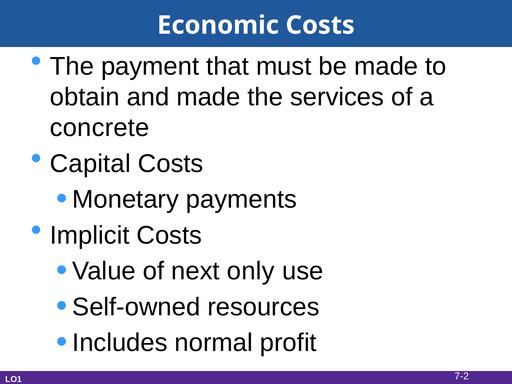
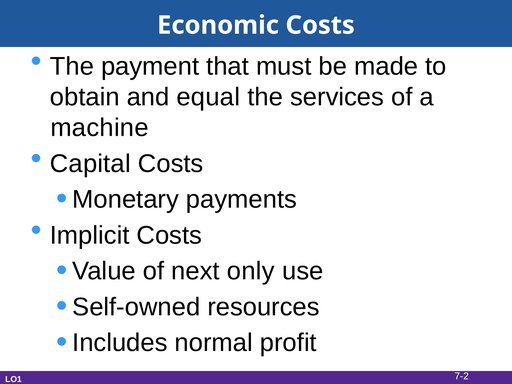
and made: made -> equal (208, 97)
concrete: concrete -> machine (100, 128)
